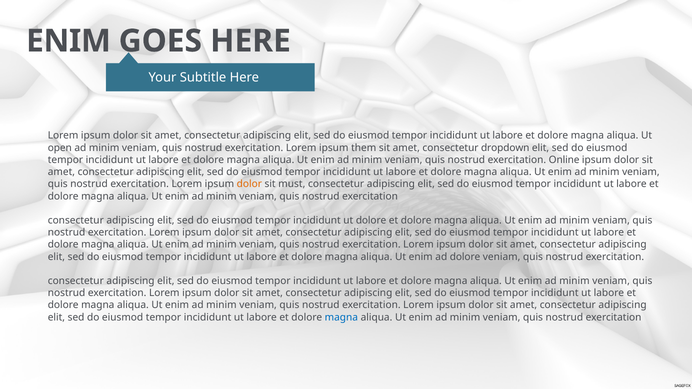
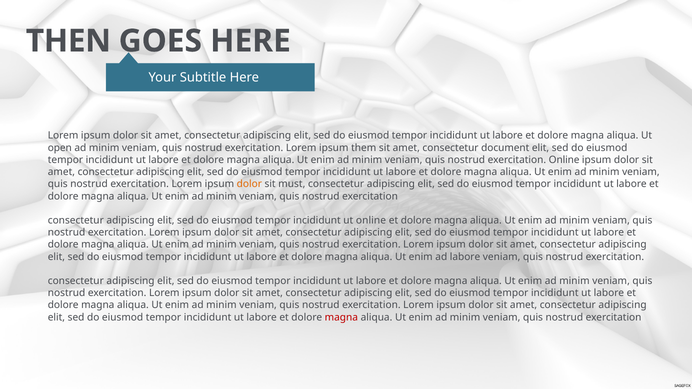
ENIM: ENIM -> THEN (68, 41)
dropdown: dropdown -> document (505, 148)
ut dolore: dolore -> online (371, 221)
ad dolore: dolore -> labore (465, 257)
magna colour: blue -> red (341, 317)
